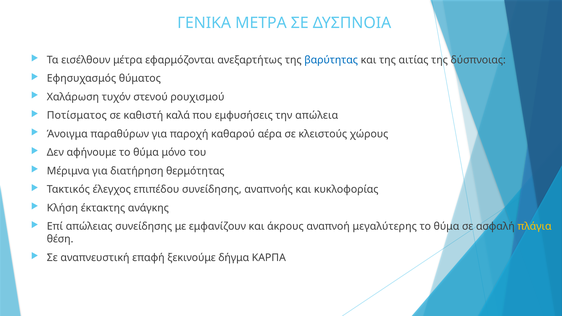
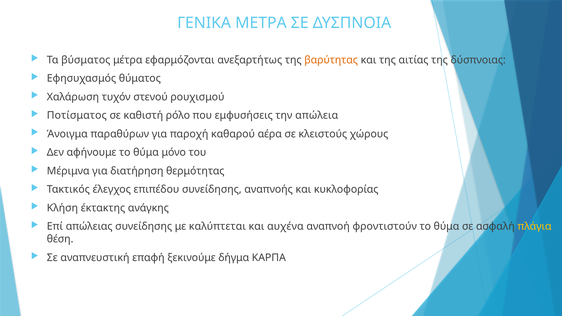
εισέλθουν: εισέλθουν -> βύσματος (86, 60)
βαρύτητας colour: blue -> orange (331, 60)
καλά: καλά -> ρόλο (178, 116)
εμφανίζουν: εμφανίζουν -> καλύπτεται (217, 227)
άκρους: άκρους -> αυχένα (285, 227)
μεγαλύτερης: μεγαλύτερης -> φροντιστούν (385, 227)
